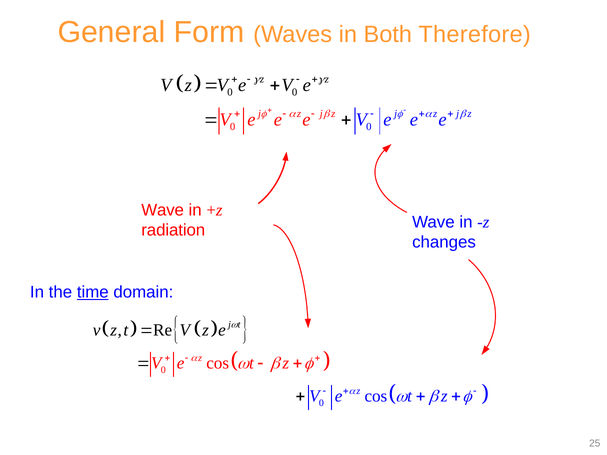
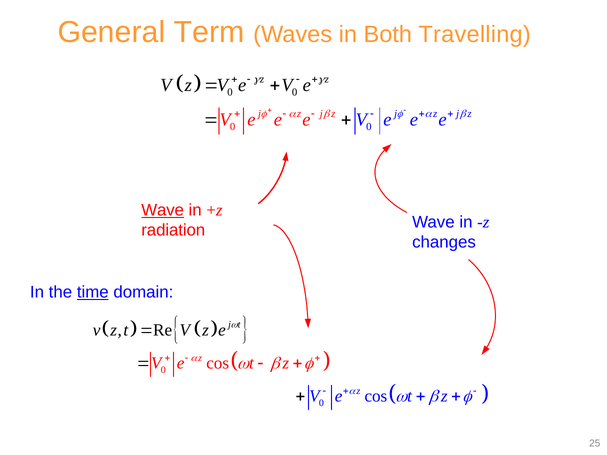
Form: Form -> Term (209, 32)
Therefore: Therefore -> Travelling (475, 35)
Wave underline: none -> present (163, 210)
